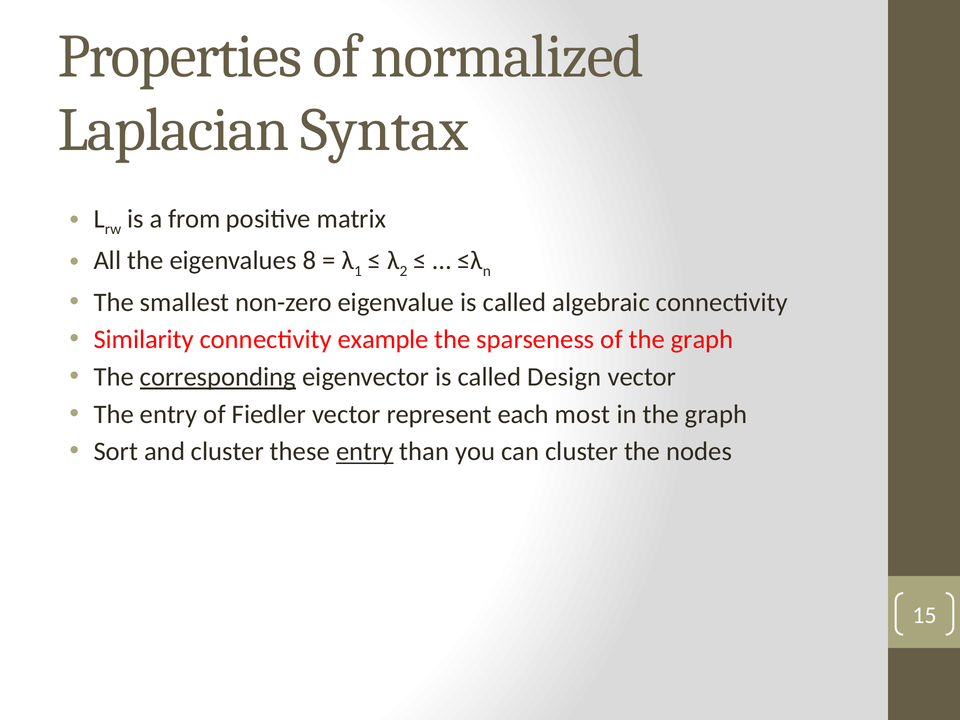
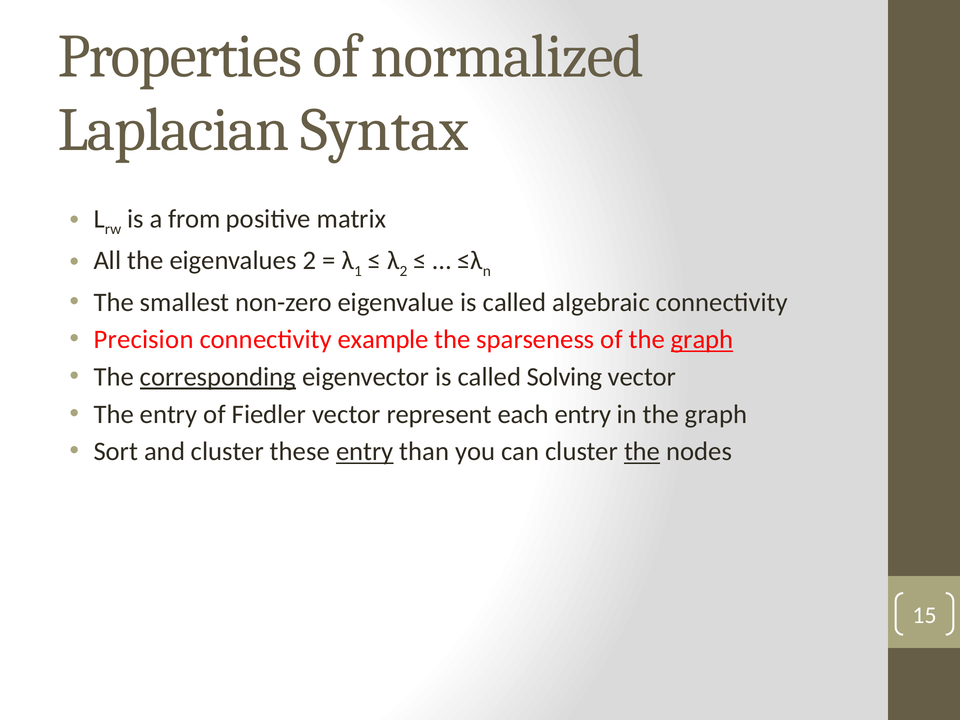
eigenvalues 8: 8 -> 2 (309, 261)
Similarity: Similarity -> Precision (144, 340)
graph underline: none -> present (702, 340)
Design: Design -> Solving (565, 377)
each most: most -> entry (583, 414)
the underline: none -> present (642, 452)
